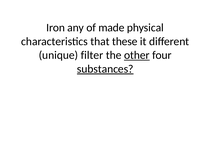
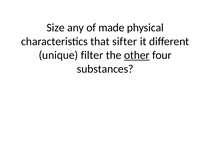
Iron: Iron -> Size (56, 28)
these: these -> sifter (125, 42)
substances underline: present -> none (105, 69)
